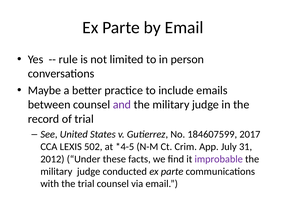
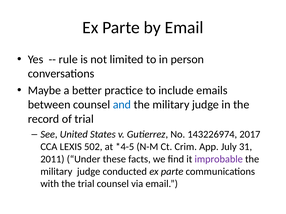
and colour: purple -> blue (122, 105)
184607599: 184607599 -> 143226974 (212, 135)
2012: 2012 -> 2011 (52, 159)
